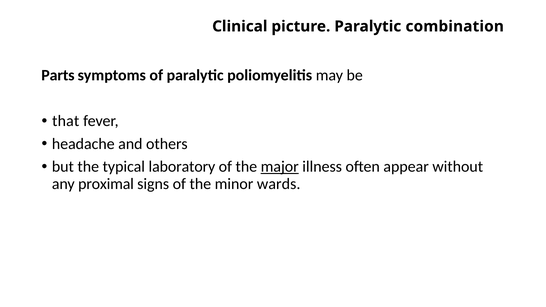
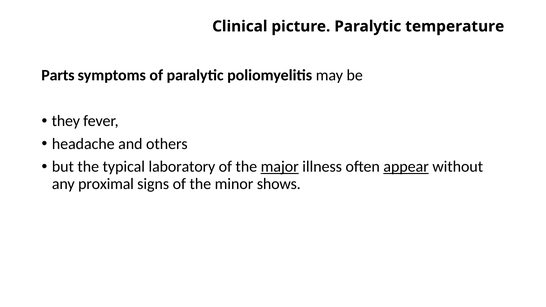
combination: combination -> temperature (455, 26)
that: that -> they (66, 121)
appear underline: none -> present (406, 167)
wards: wards -> shows (279, 184)
